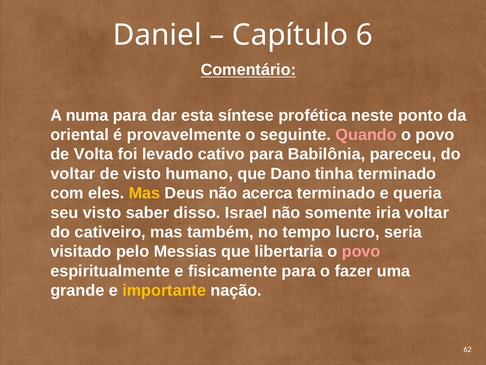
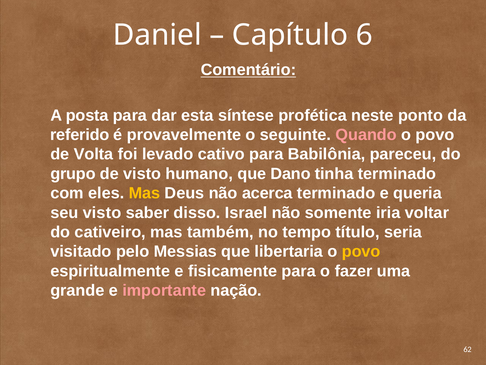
numa: numa -> posta (87, 115)
oriental: oriental -> referido (80, 135)
voltar: voltar -> grupo (73, 173)
lucro: lucro -> título (358, 232)
povo colour: pink -> yellow (361, 251)
importante colour: yellow -> pink (164, 290)
